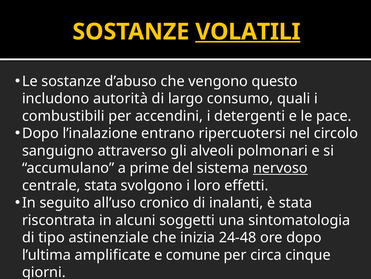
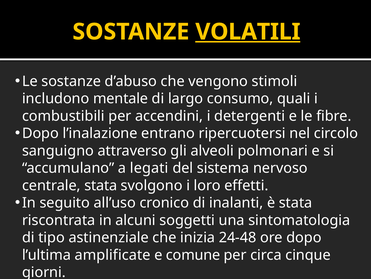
questo: questo -> stimoli (275, 81)
autorità: autorità -> mentale (121, 98)
pace: pace -> fibre (334, 116)
prime: prime -> legati (149, 168)
nervoso underline: present -> none (280, 168)
